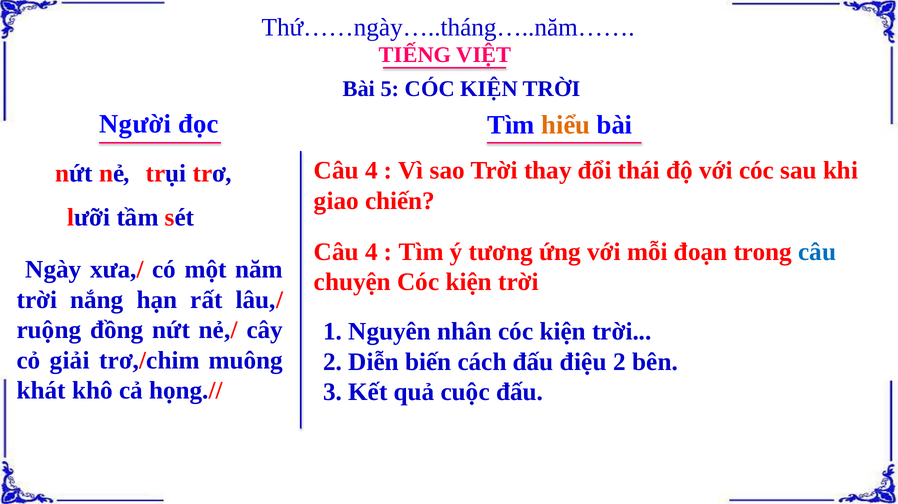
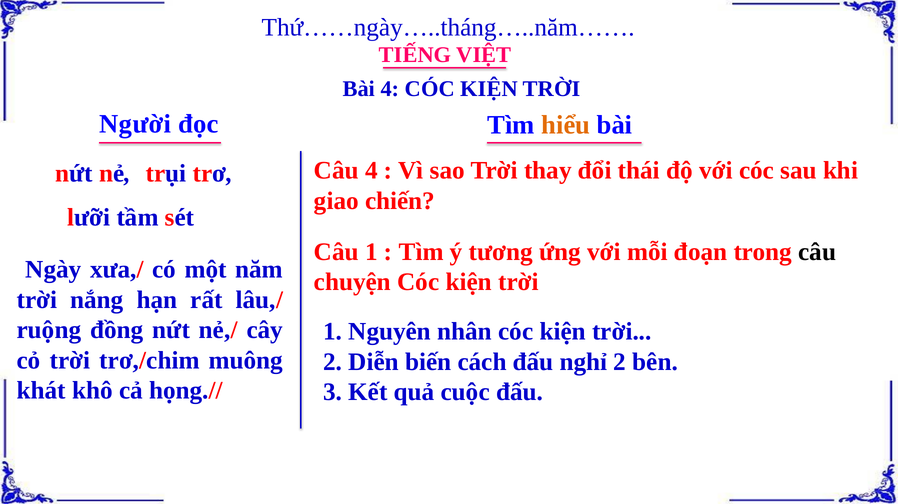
Bài 5: 5 -> 4 (390, 89)
4: 4 -> 1 (371, 252)
câu colour: blue -> black (817, 252)
cỏ giải: giải -> trời (70, 361)
điệu: điệu -> nghỉ (584, 362)
